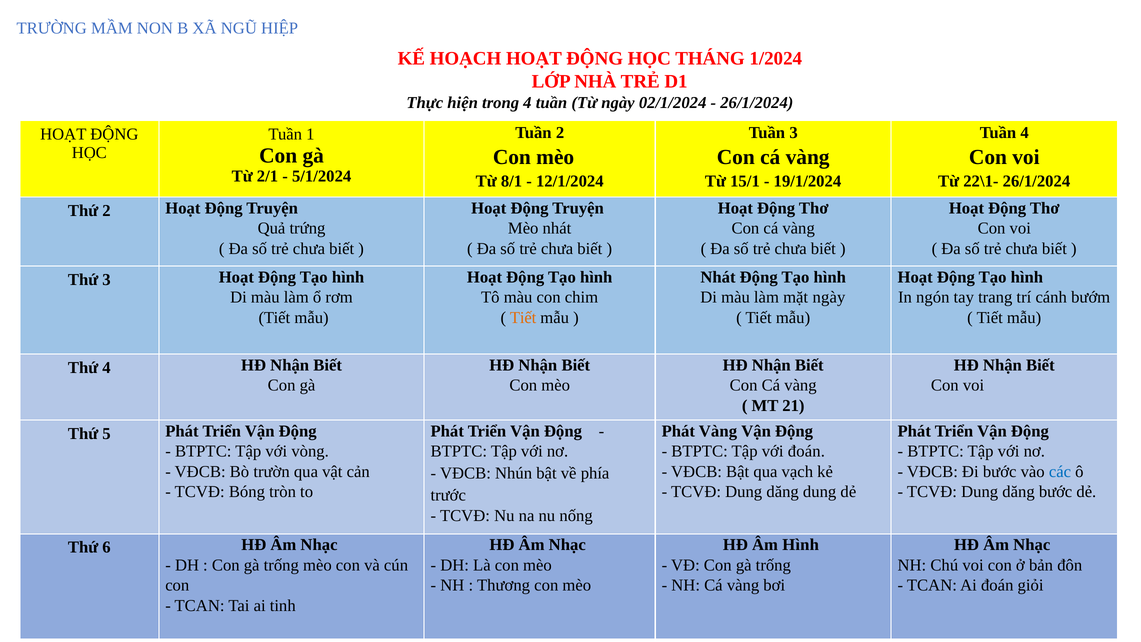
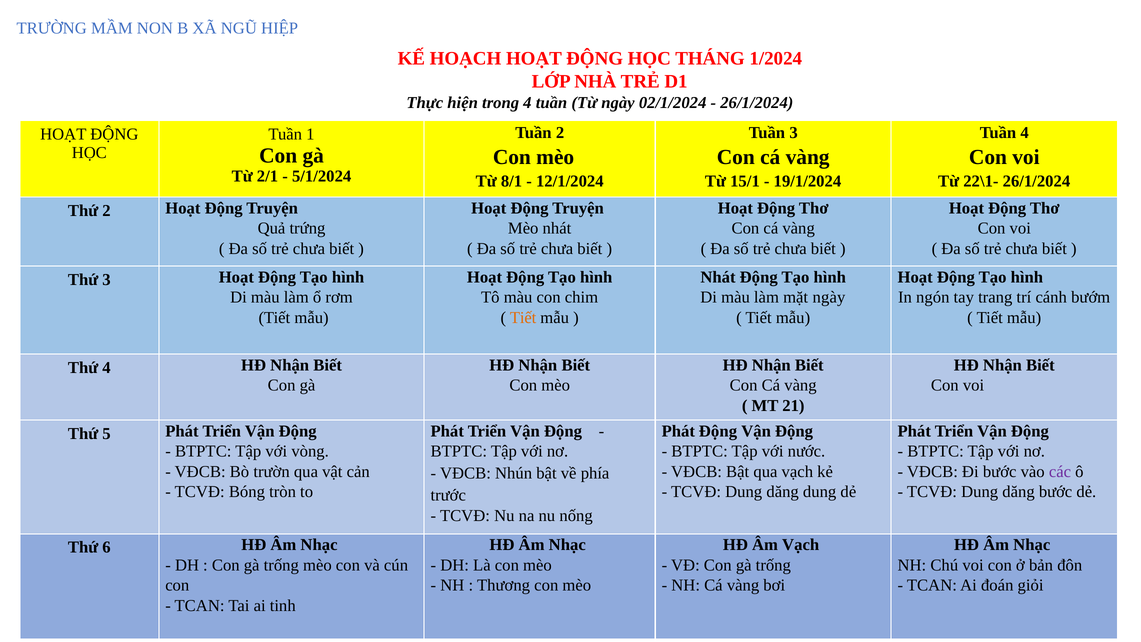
Phát Vàng: Vàng -> Động (718, 431)
với đoán: đoán -> nước (806, 451)
các colour: blue -> purple (1060, 471)
Âm Hình: Hình -> Vạch (801, 545)
